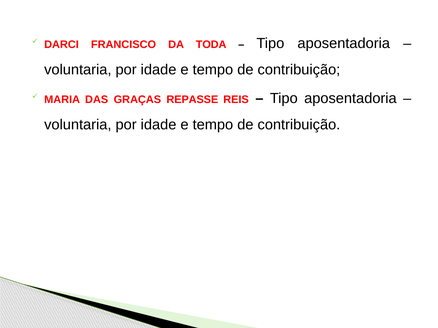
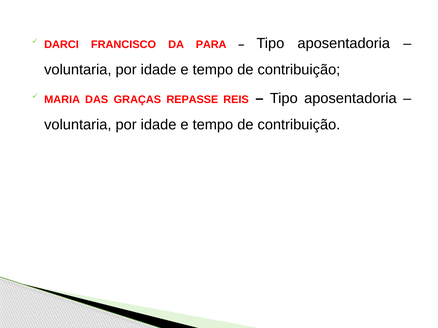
TODA: TODA -> PARA (211, 45)
